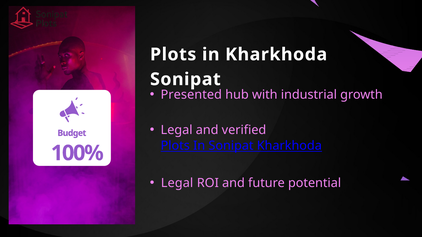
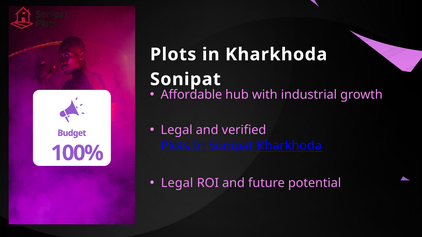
Presented: Presented -> Affordable (191, 95)
